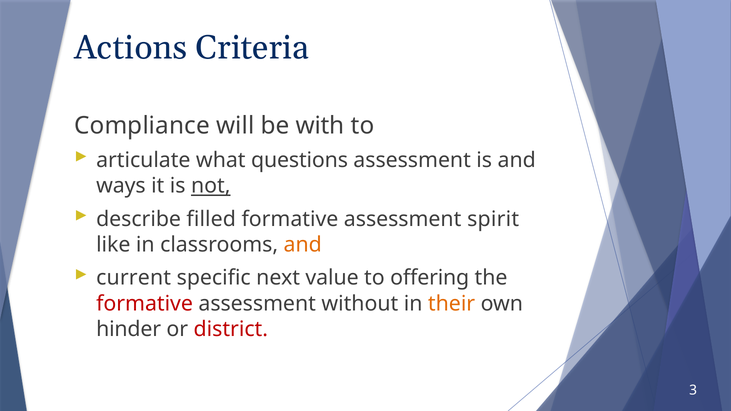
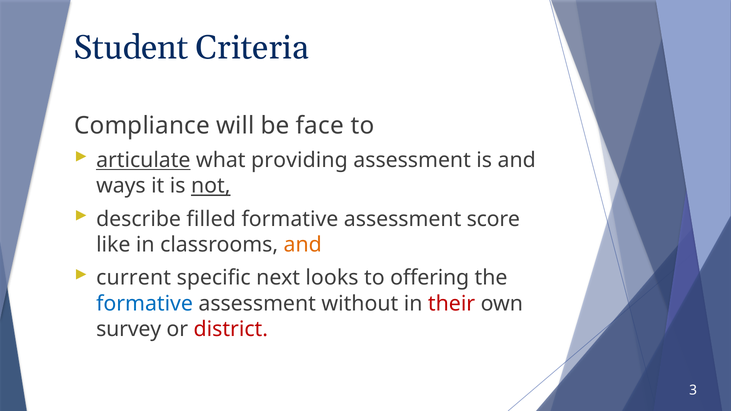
Actions: Actions -> Student (131, 48)
with: with -> face (320, 126)
articulate underline: none -> present (143, 160)
questions: questions -> providing (299, 160)
spirit: spirit -> score (493, 219)
value: value -> looks (332, 278)
formative colour: red -> blue (145, 304)
their colour: orange -> red (452, 304)
hinder: hinder -> survey (129, 329)
